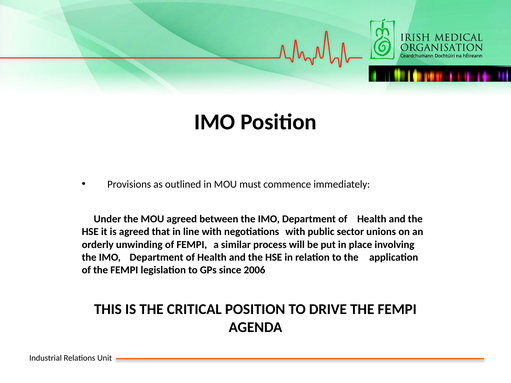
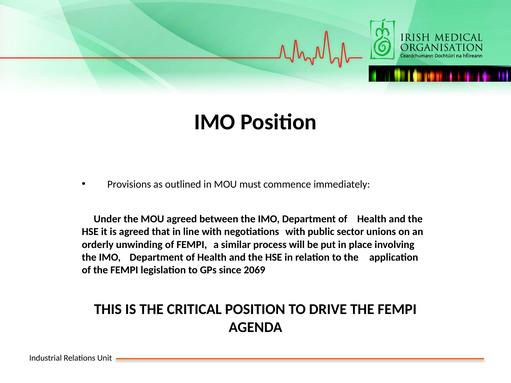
2006: 2006 -> 2069 (254, 270)
